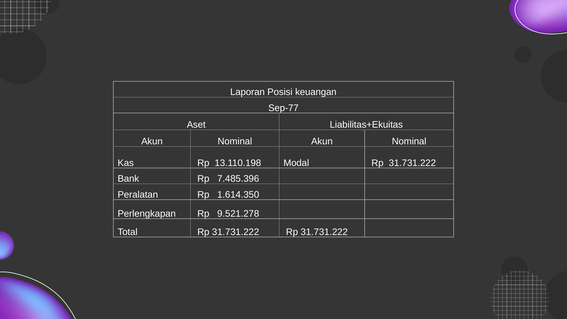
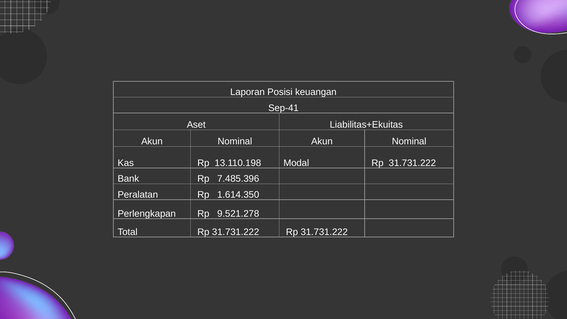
Sep-77: Sep-77 -> Sep-41 (283, 108)
